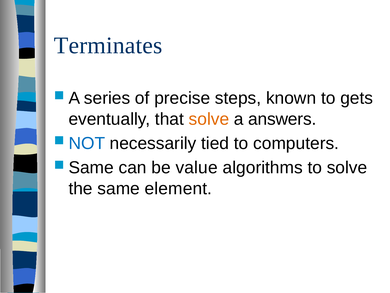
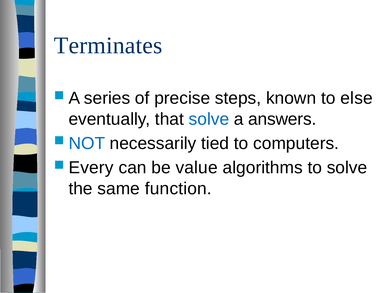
gets: gets -> else (357, 98)
solve colour: orange -> blue (209, 119)
Same: Same -> Every (91, 167)
element: element -> function (178, 188)
